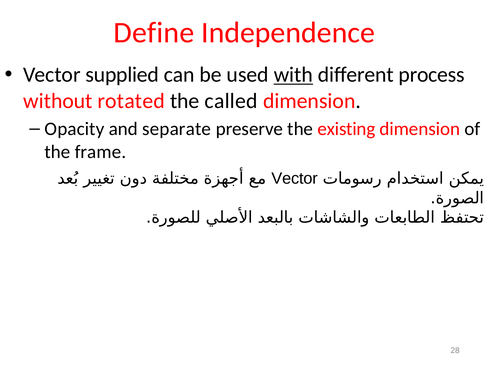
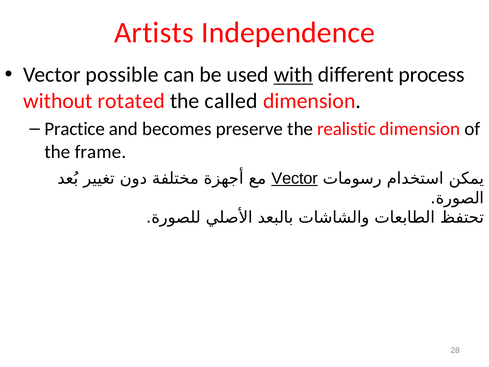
Define: Define -> Artists (154, 33)
supplied: supplied -> possible (122, 75)
Opacity: Opacity -> Practice (75, 129)
separate: separate -> becomes (177, 129)
existing: existing -> realistic (346, 129)
Vector underline: none -> present (295, 178)
